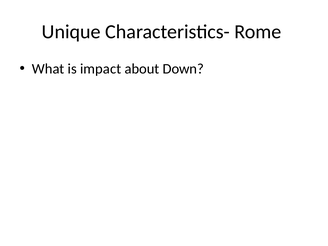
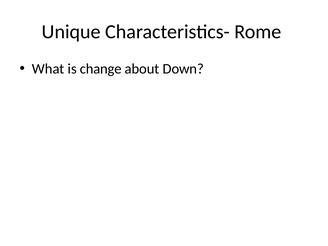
impact: impact -> change (101, 69)
